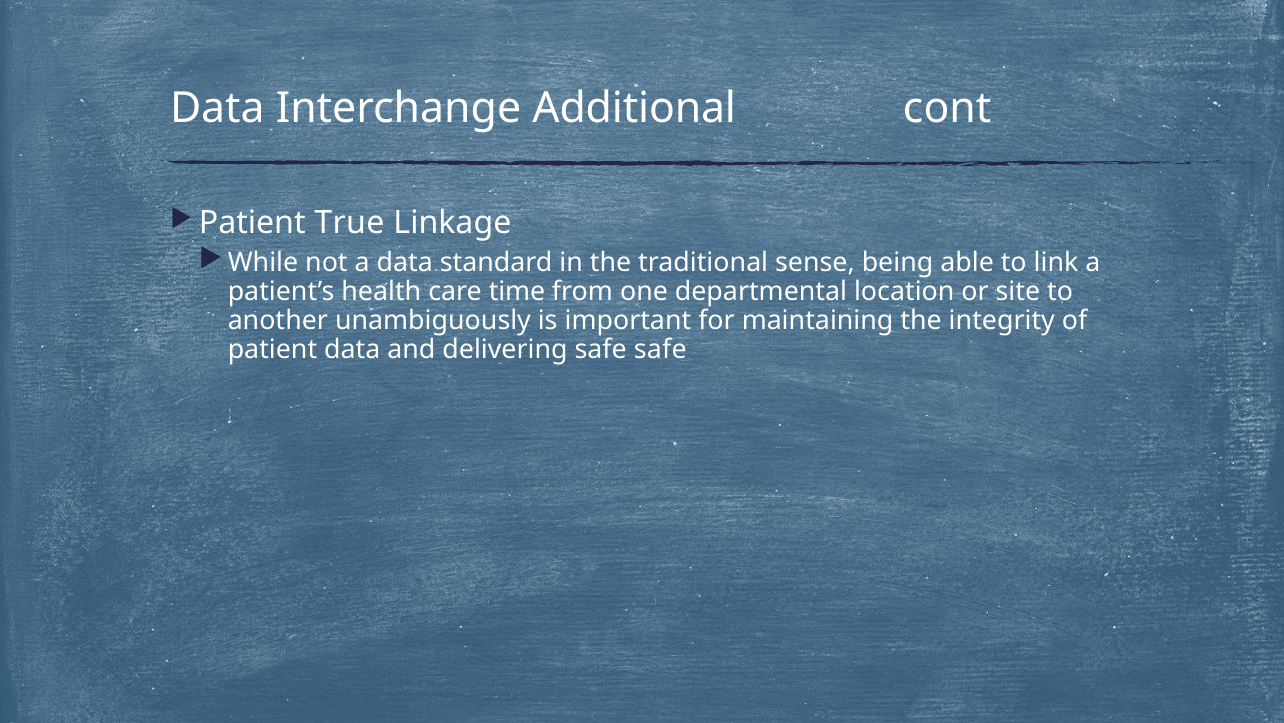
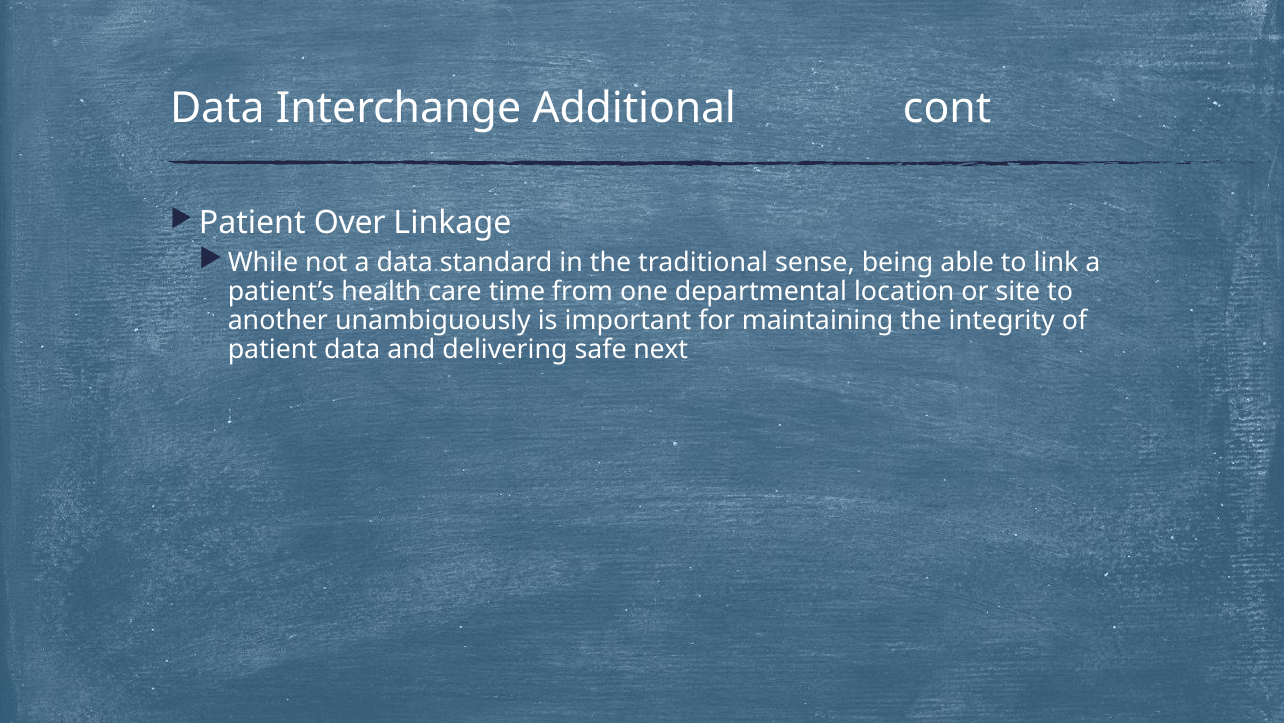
True: True -> Over (350, 223)
safe safe: safe -> next (661, 349)
